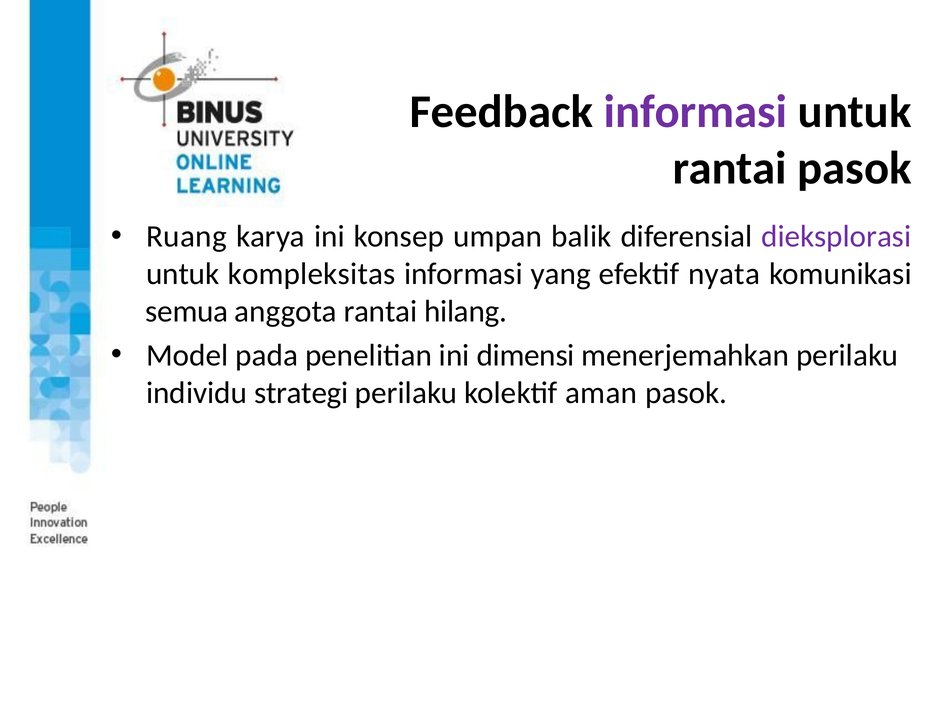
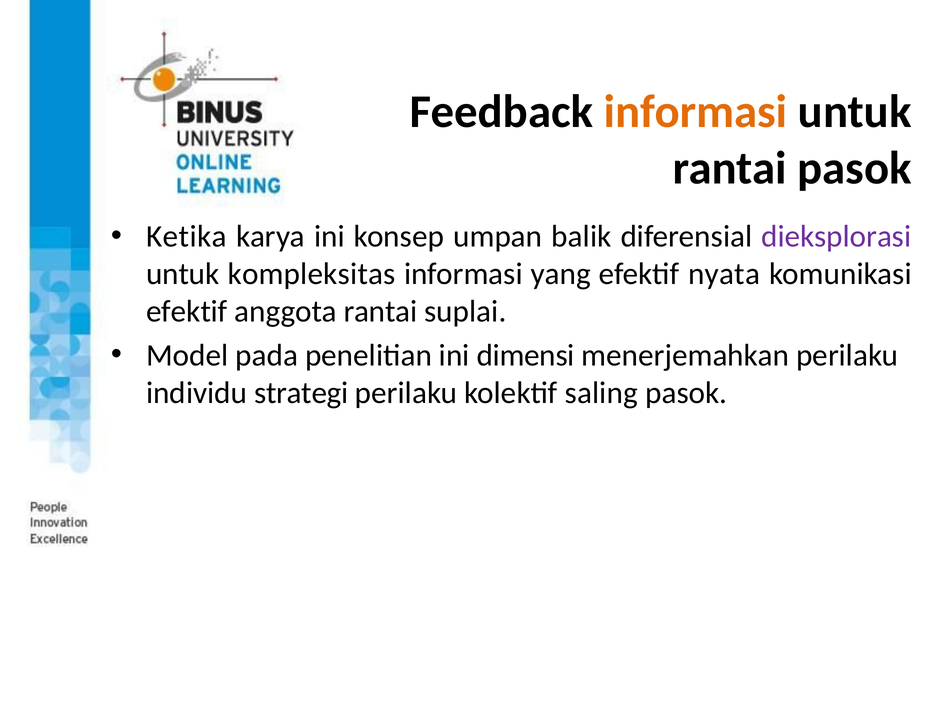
informasi colour: purple -> orange (696, 112)
Ruang: Ruang -> Ketika (186, 236)
semua: semua -> efektif (187, 311)
hilang: hilang -> suplai (465, 311)
aman: aman -> saling (601, 393)
